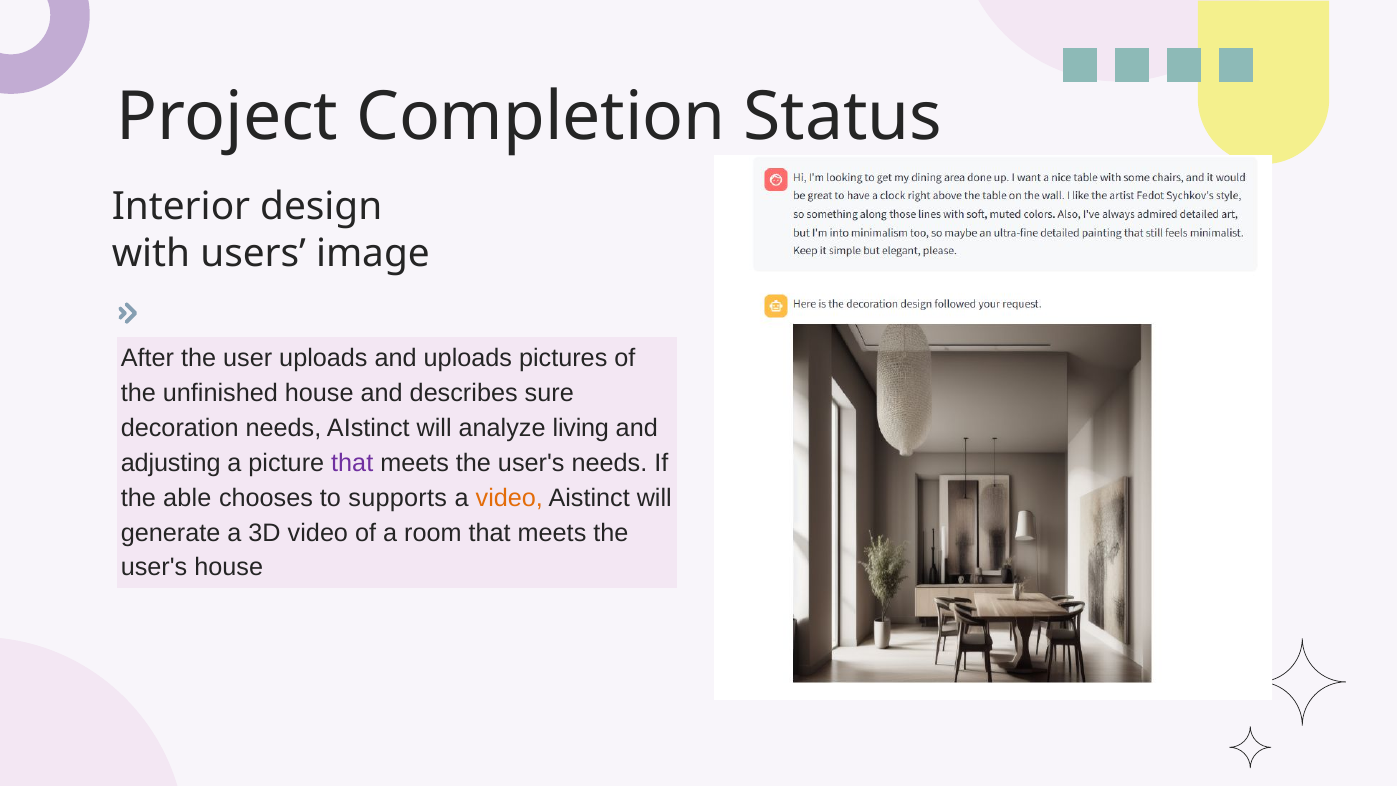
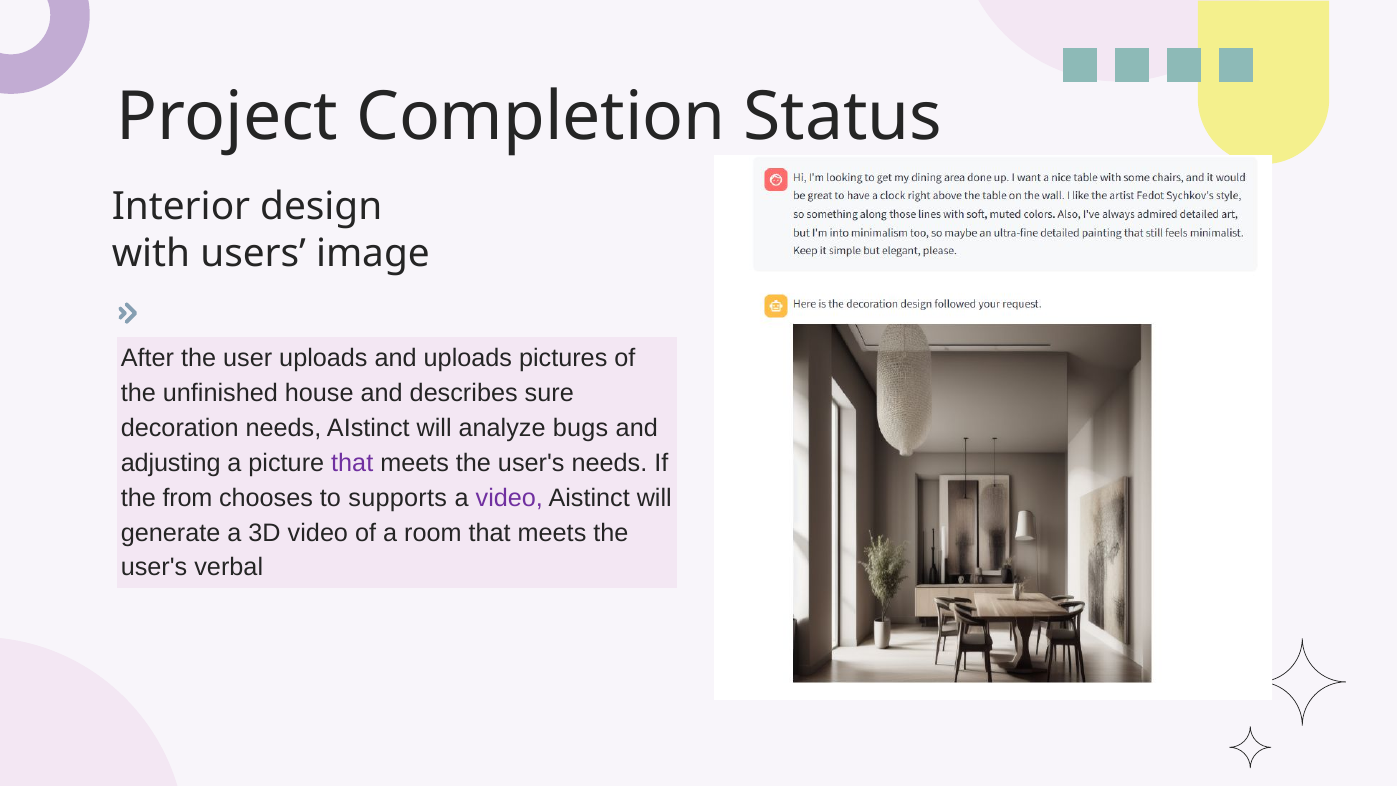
living: living -> bugs (581, 428)
able: able -> from (188, 498)
video colour: orange -> purple (509, 498)
user's house: house -> verbal (229, 567)
